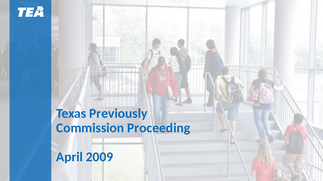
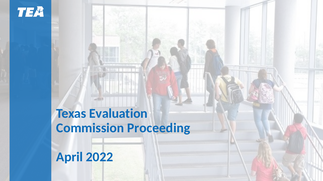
Previously: Previously -> Evaluation (118, 114)
2009: 2009 -> 2022 (100, 157)
